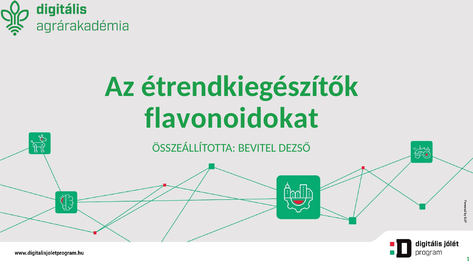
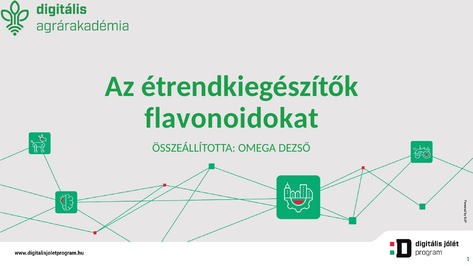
BEVITEL: BEVITEL -> OMEGA (257, 148)
